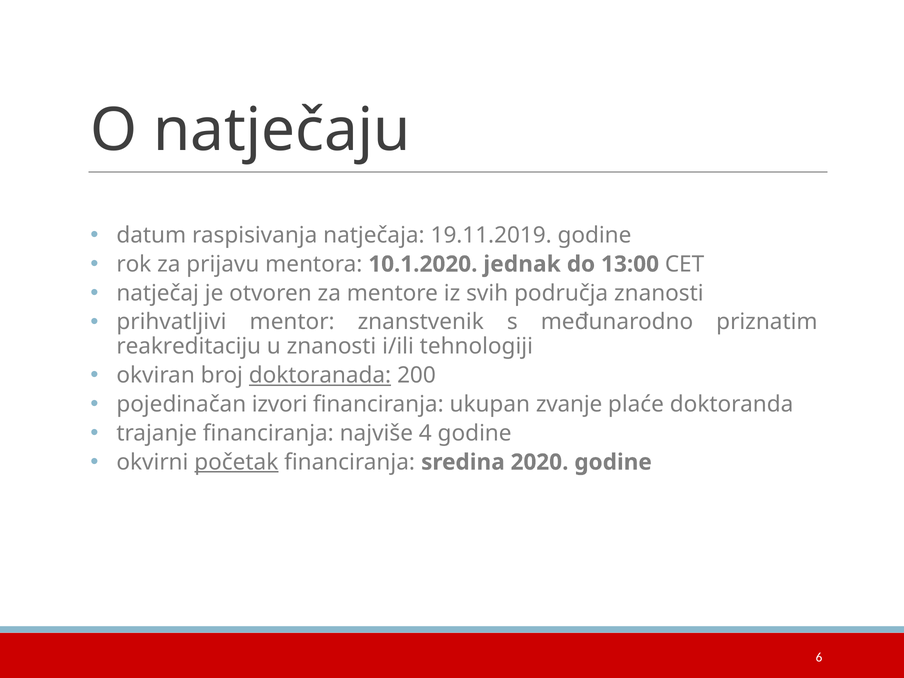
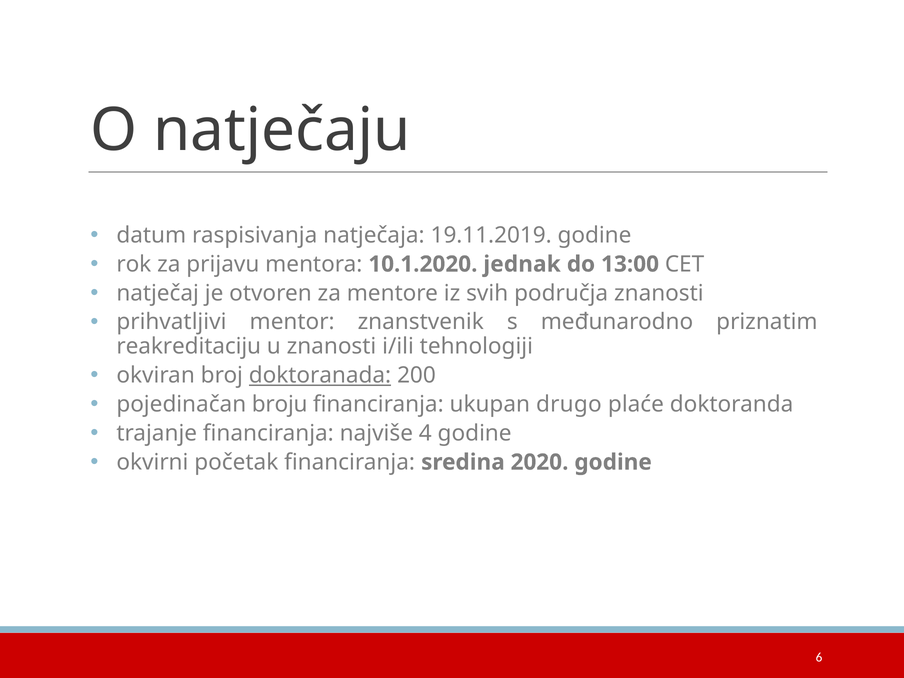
izvori: izvori -> broju (280, 404)
zvanje: zvanje -> drugo (569, 404)
početak underline: present -> none (236, 462)
